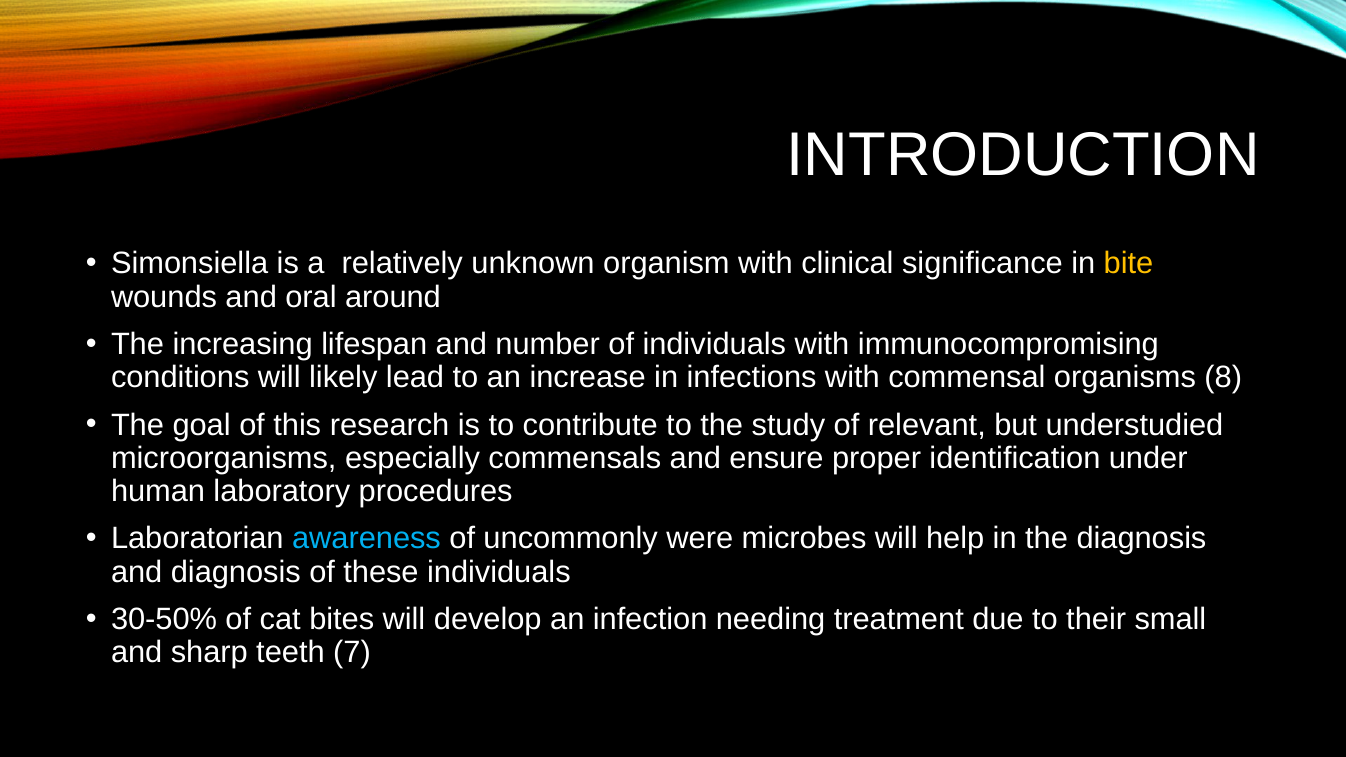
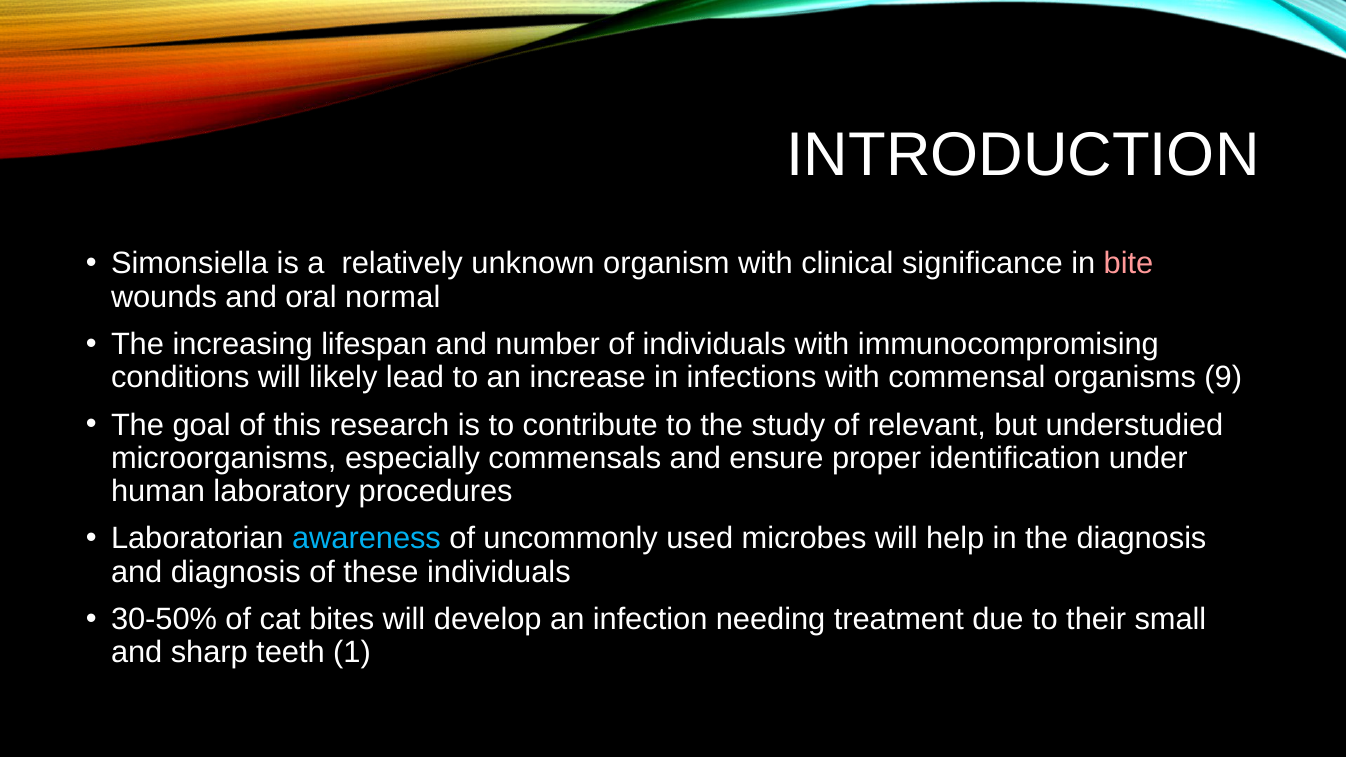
bite colour: yellow -> pink (1129, 264)
around: around -> normal (393, 297)
8: 8 -> 9 (1223, 378)
were: were -> used (700, 539)
7: 7 -> 1 (352, 653)
